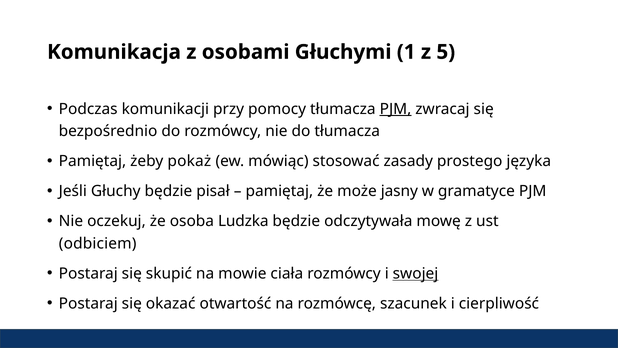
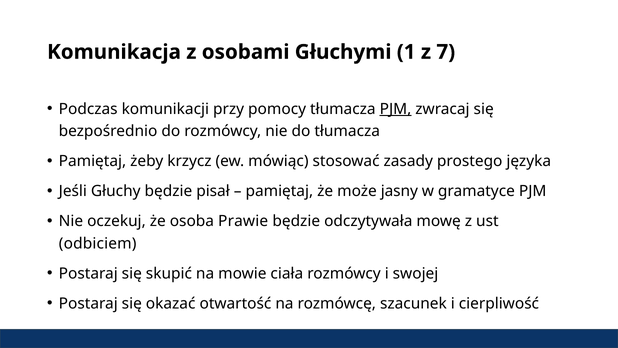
5: 5 -> 7 (446, 52)
pokaż: pokaż -> krzycz (189, 161)
Ludzka: Ludzka -> Prawie (243, 221)
swojej underline: present -> none (416, 273)
